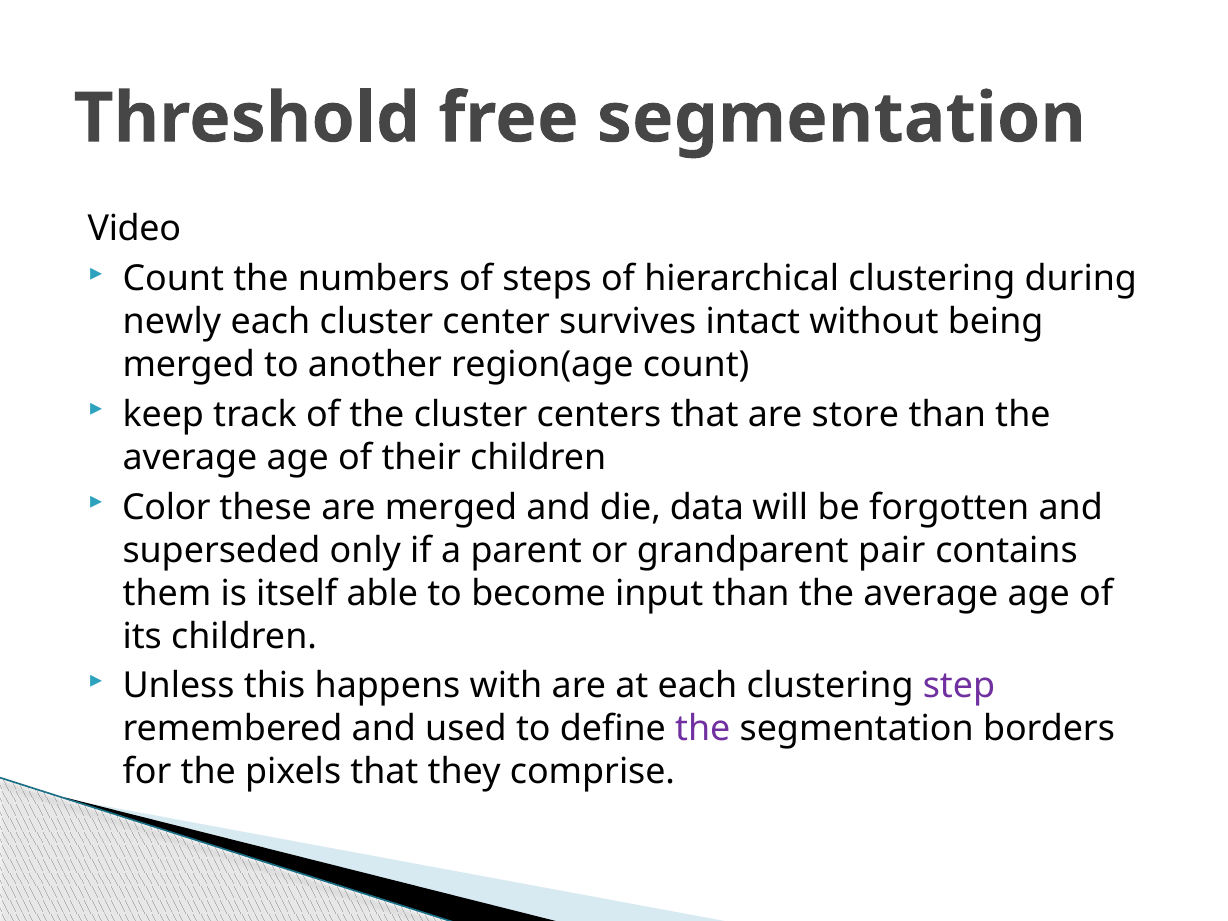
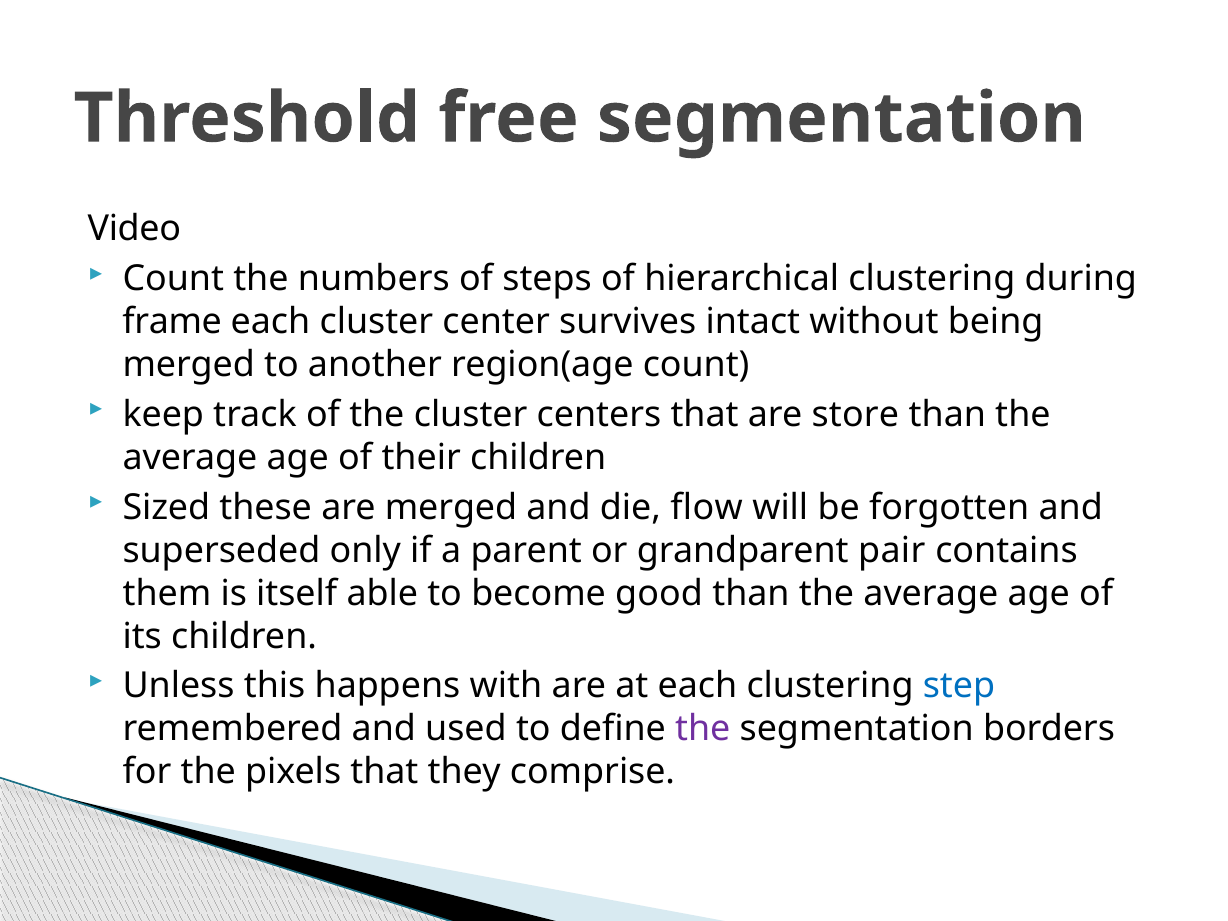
newly: newly -> frame (172, 322)
Color: Color -> Sized (166, 507)
data: data -> flow (707, 507)
input: input -> good (659, 593)
step colour: purple -> blue (959, 686)
